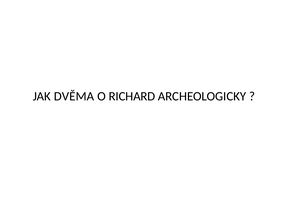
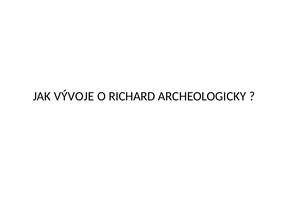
DVĚMA: DVĚMA -> VÝVOJE (74, 96)
